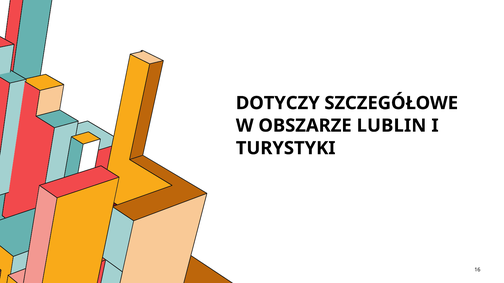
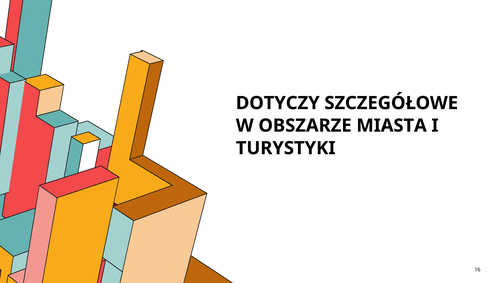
LUBLIN: LUBLIN -> MIASTA (392, 126)
